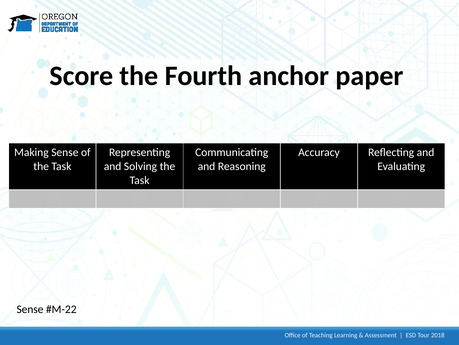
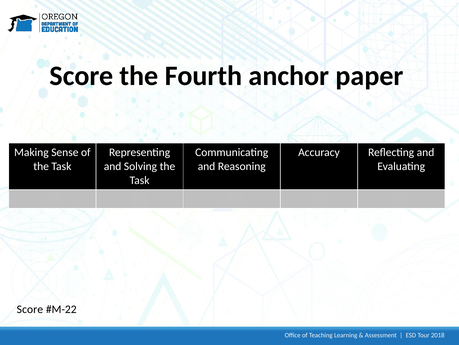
Sense: Sense -> Score (30, 309)
